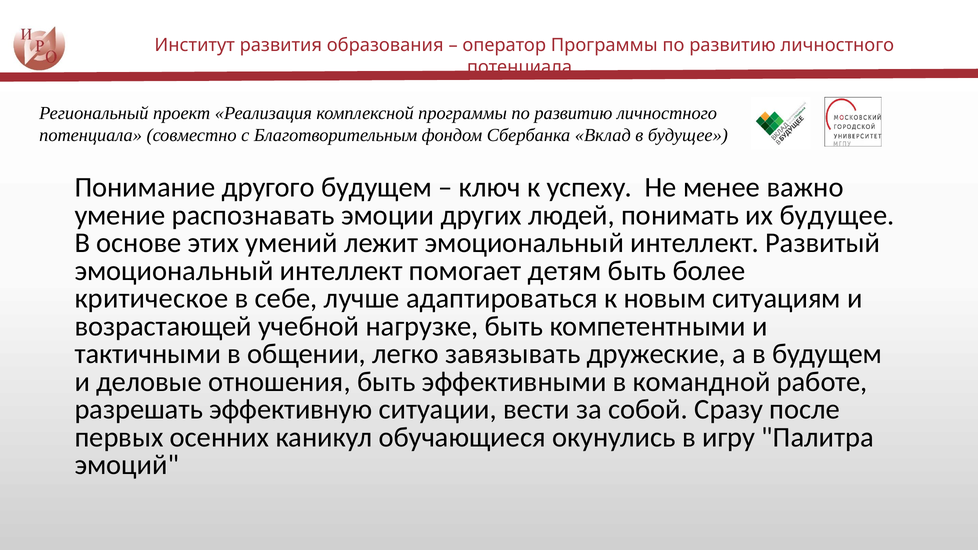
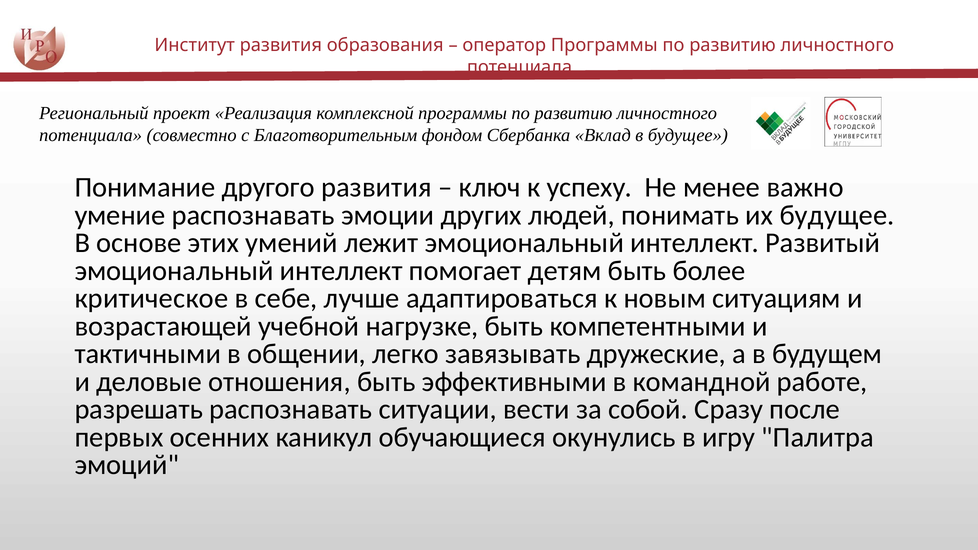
другого будущем: будущем -> развития (376, 188)
разрешать эффективную: эффективную -> распознавать (291, 410)
